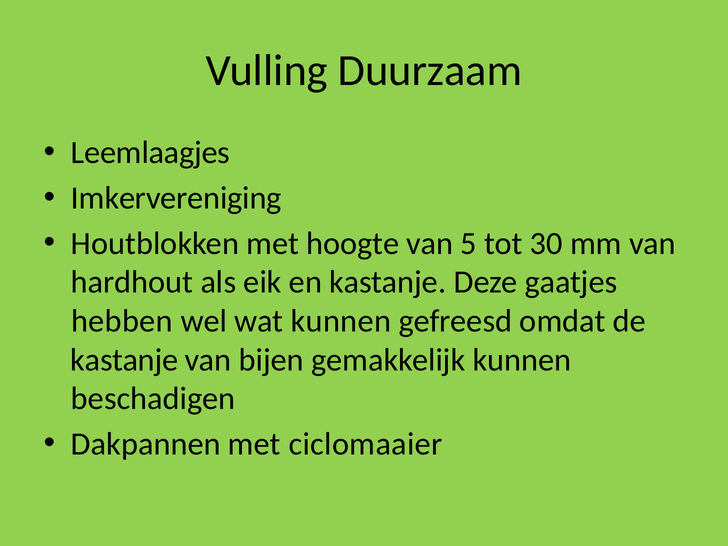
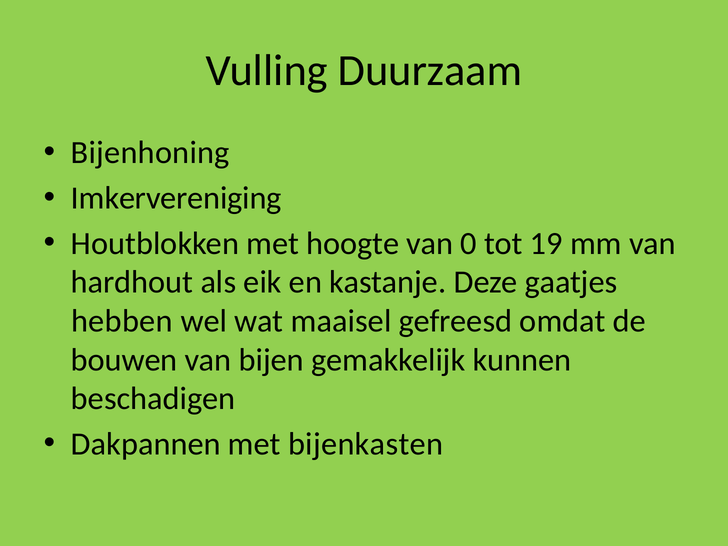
Leemlaagjes: Leemlaagjes -> Bijenhoning (150, 153)
5: 5 -> 0 (469, 243)
30: 30 -> 19 (546, 243)
wat kunnen: kunnen -> maaisel (341, 321)
kastanje: kastanje -> bouwen (124, 360)
ciclomaaier: ciclomaaier -> bijenkasten (366, 444)
